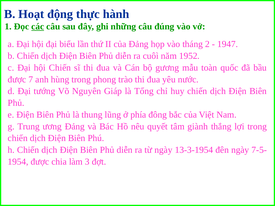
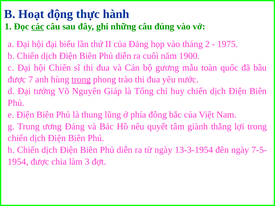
1947: 1947 -> 1975 (228, 44)
1952: 1952 -> 1900 (189, 56)
trong underline: none -> present (81, 79)
